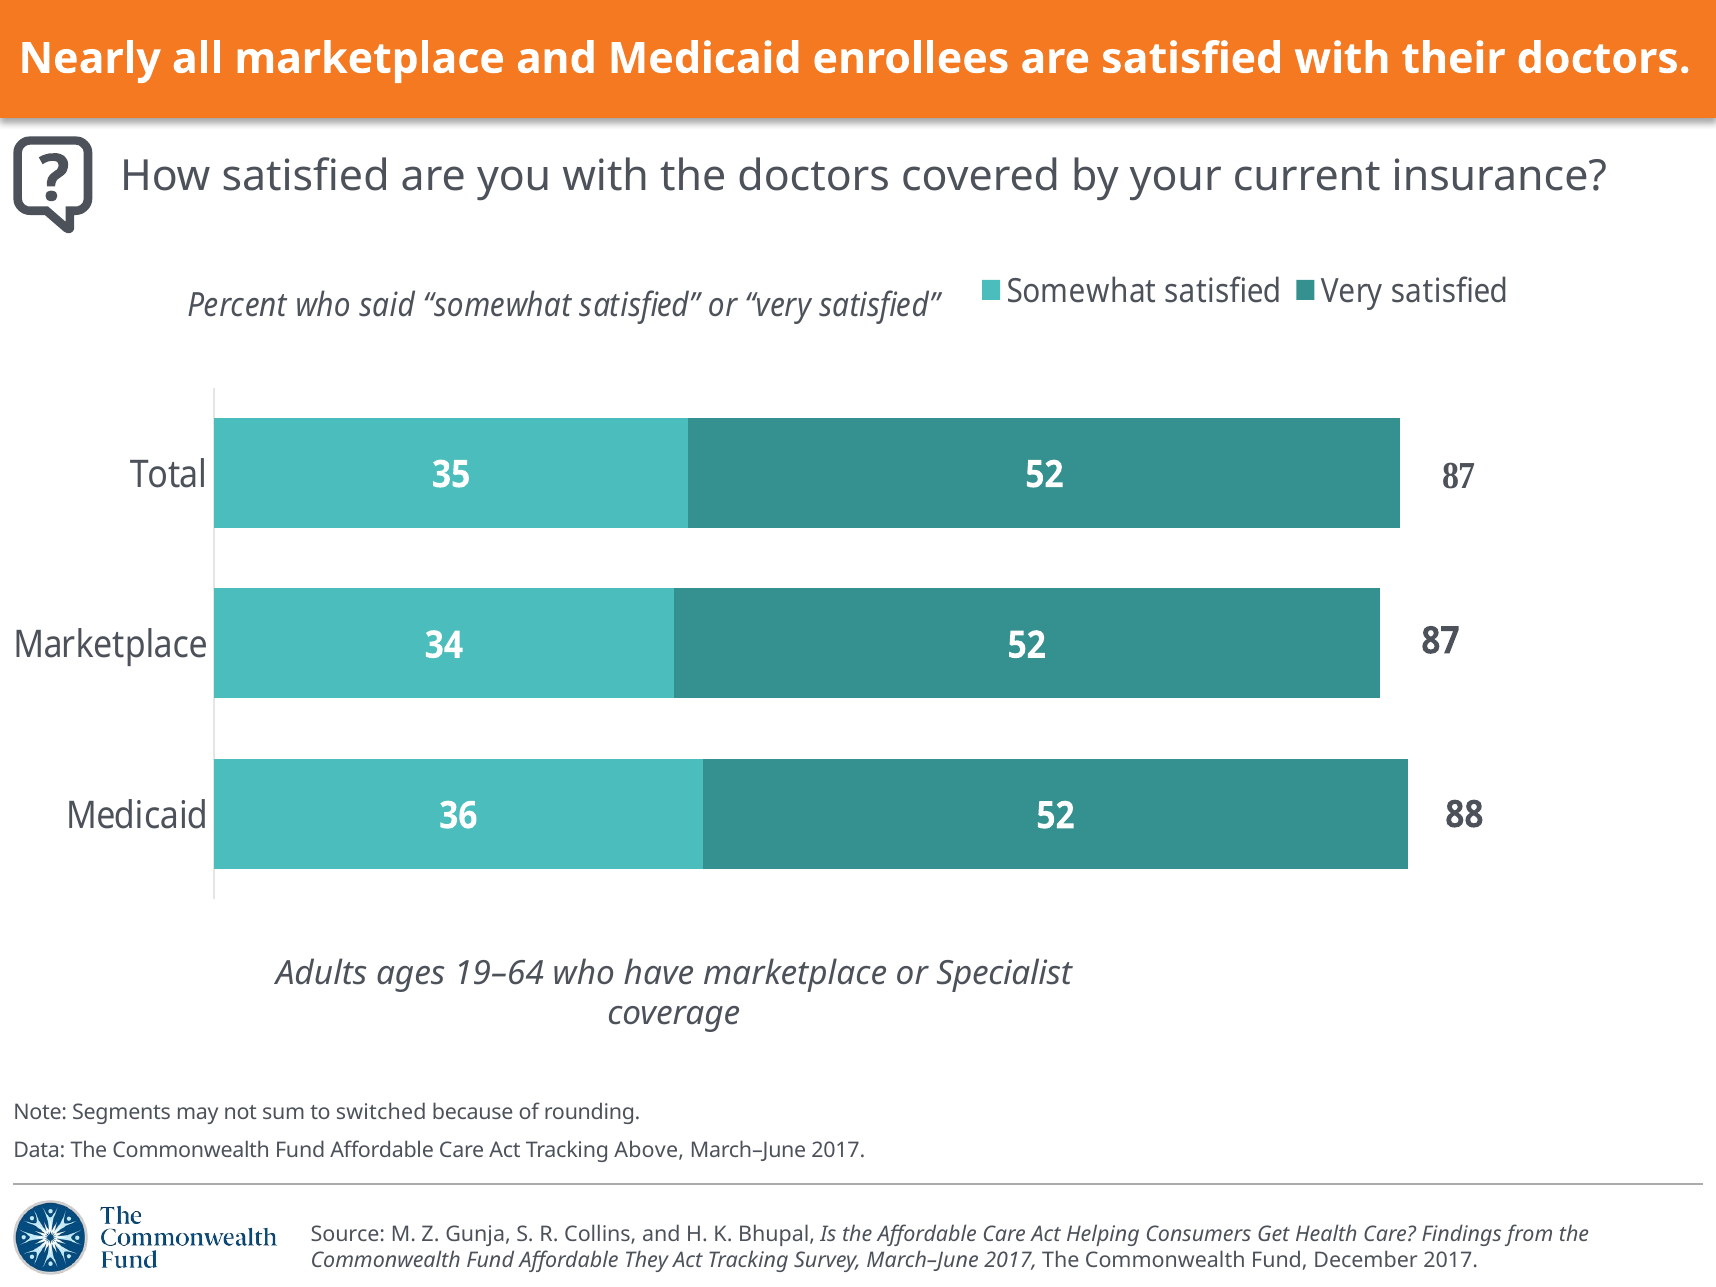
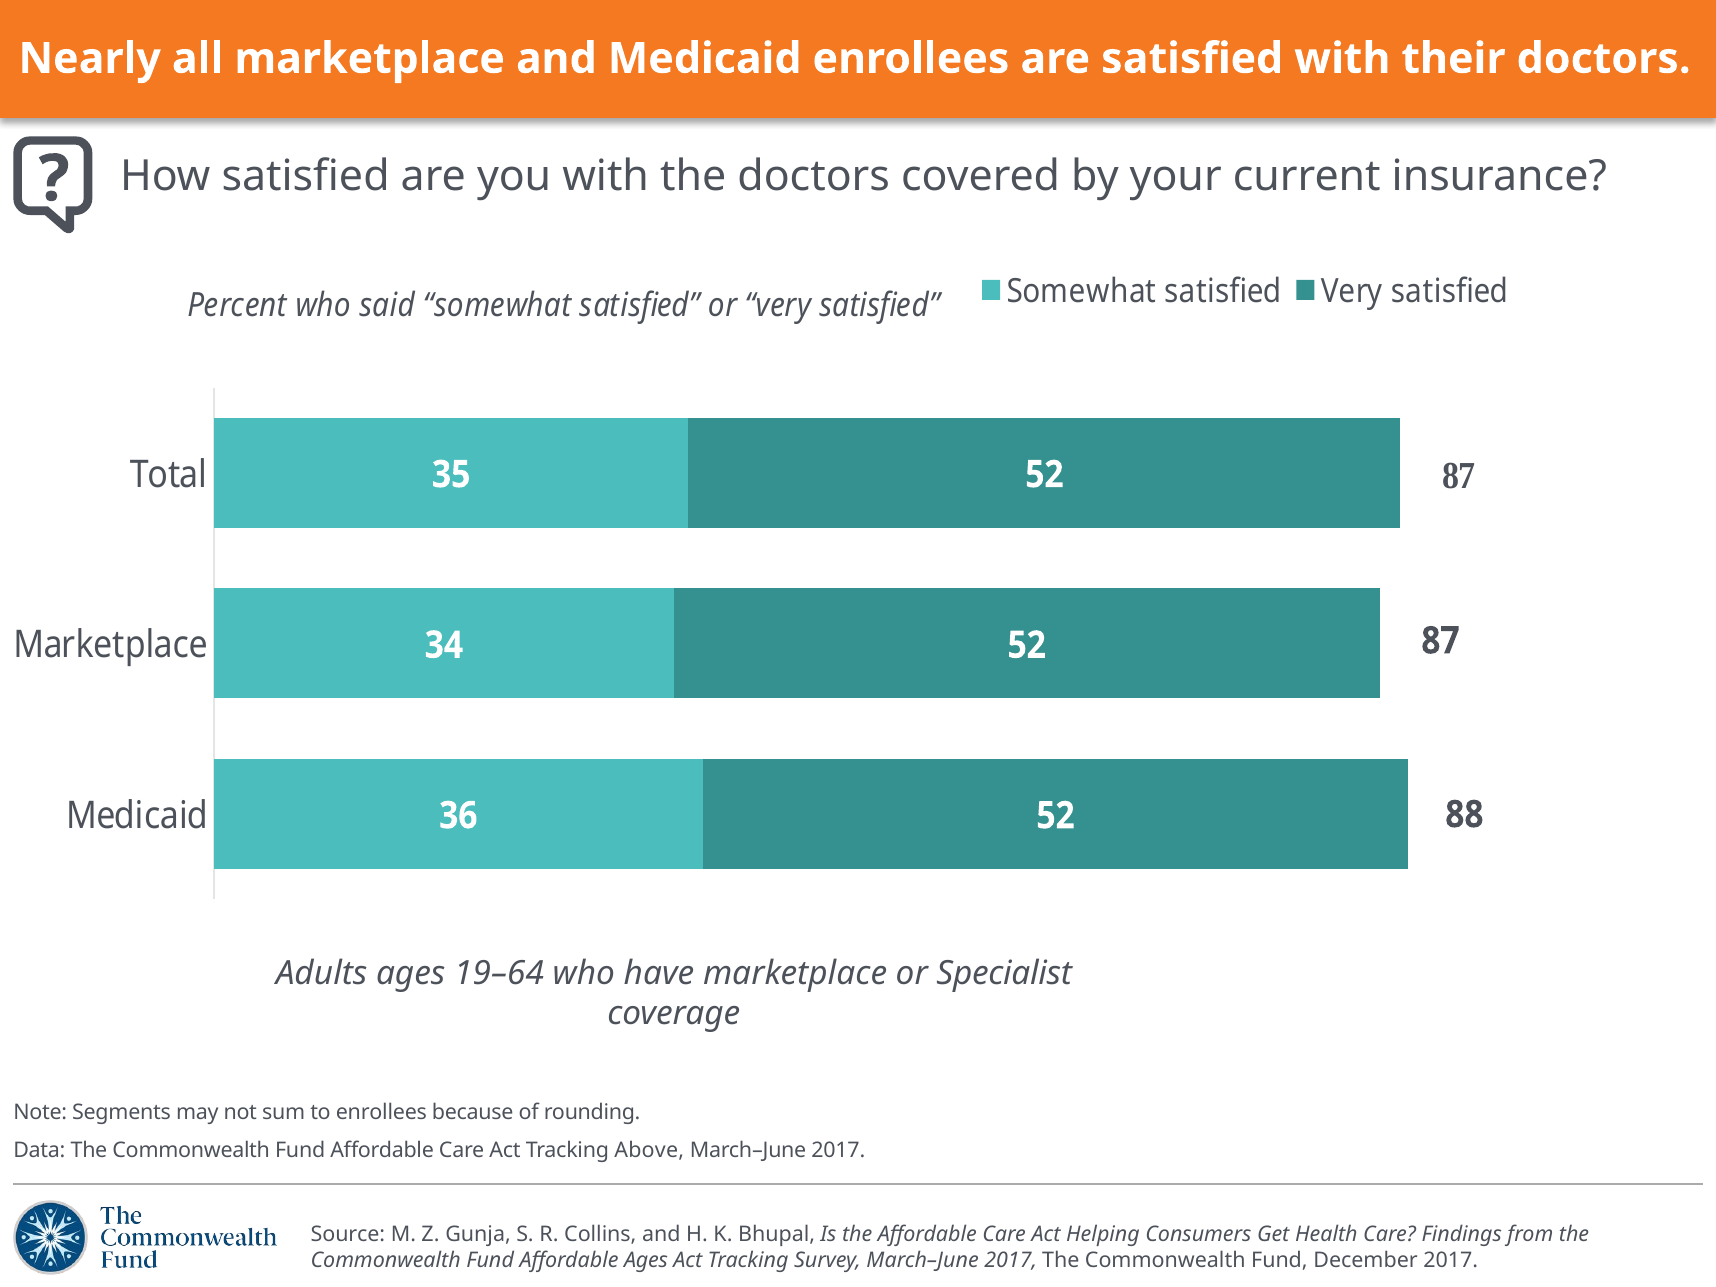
to switched: switched -> enrollees (381, 1113)
Affordable They: They -> Ages (646, 1260)
